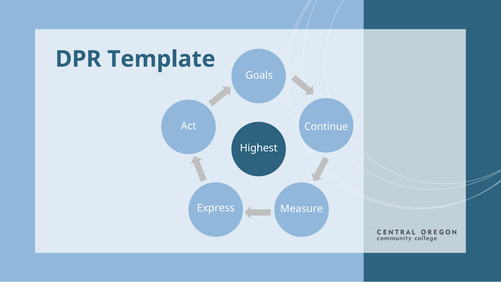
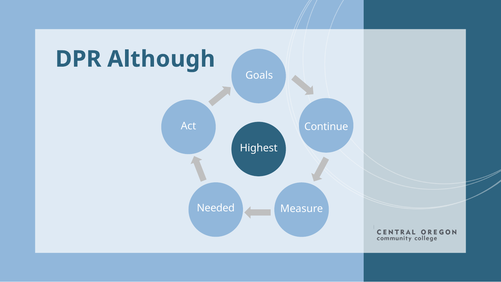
Template: Template -> Although (161, 59)
Express: Express -> Needed (216, 208)
